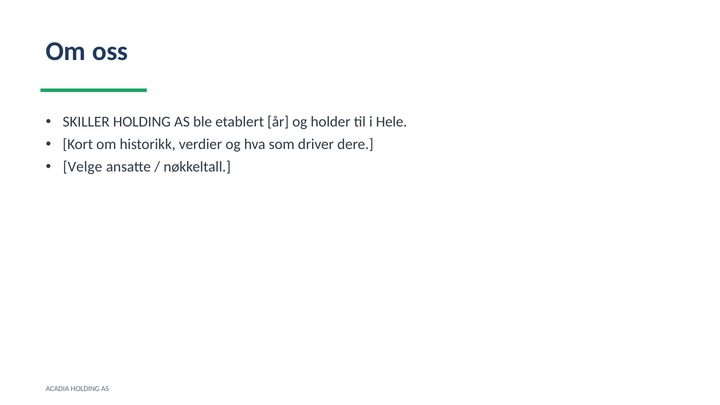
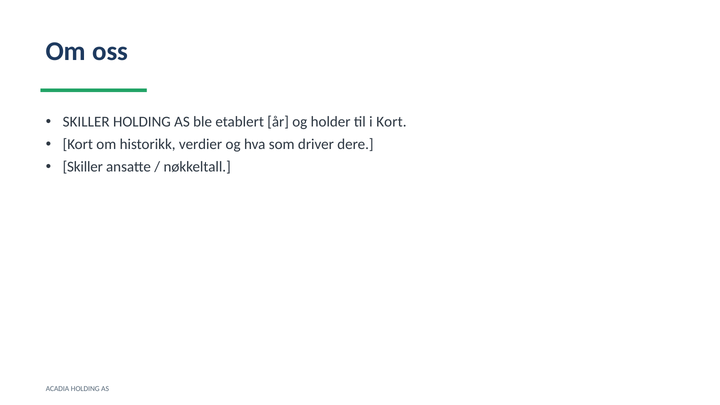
i Hele: Hele -> Kort (391, 122)
Velge: Velge -> Skiller (83, 167)
